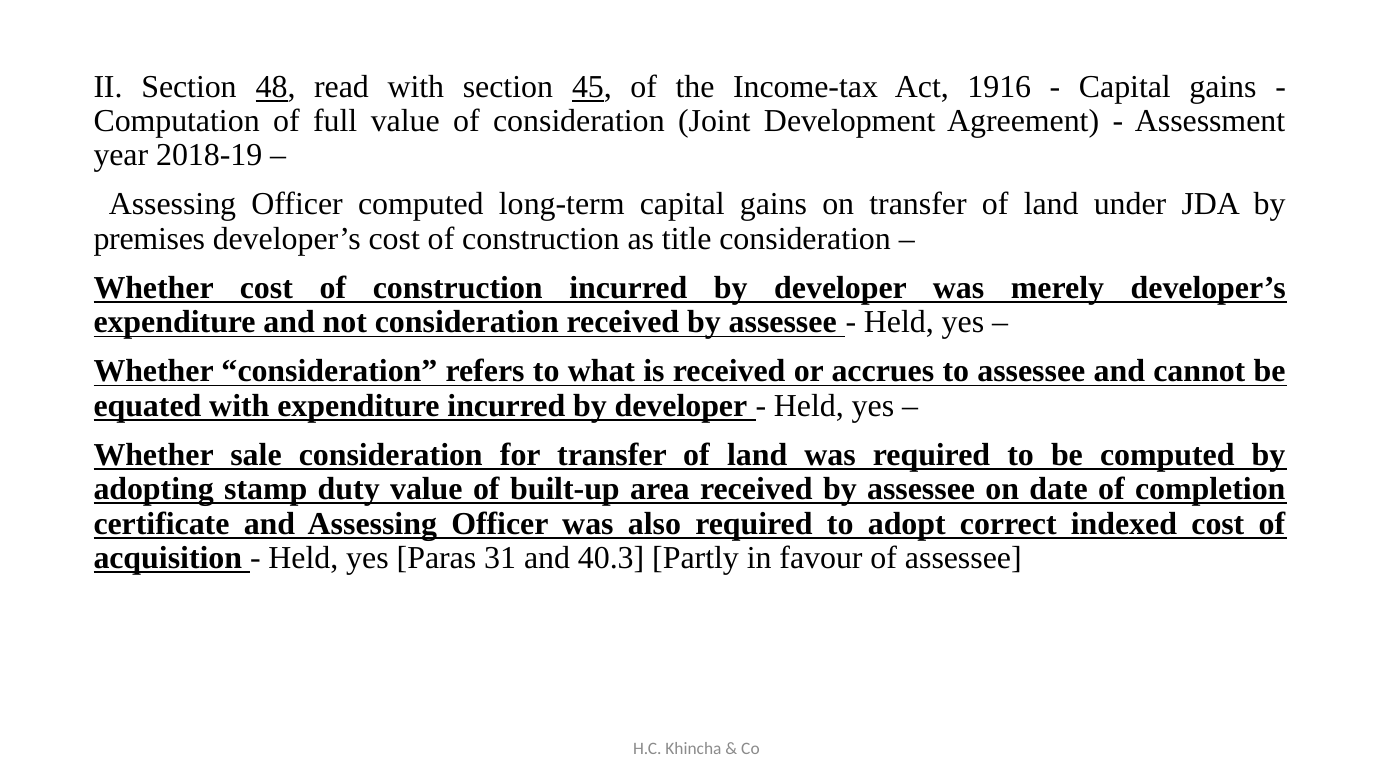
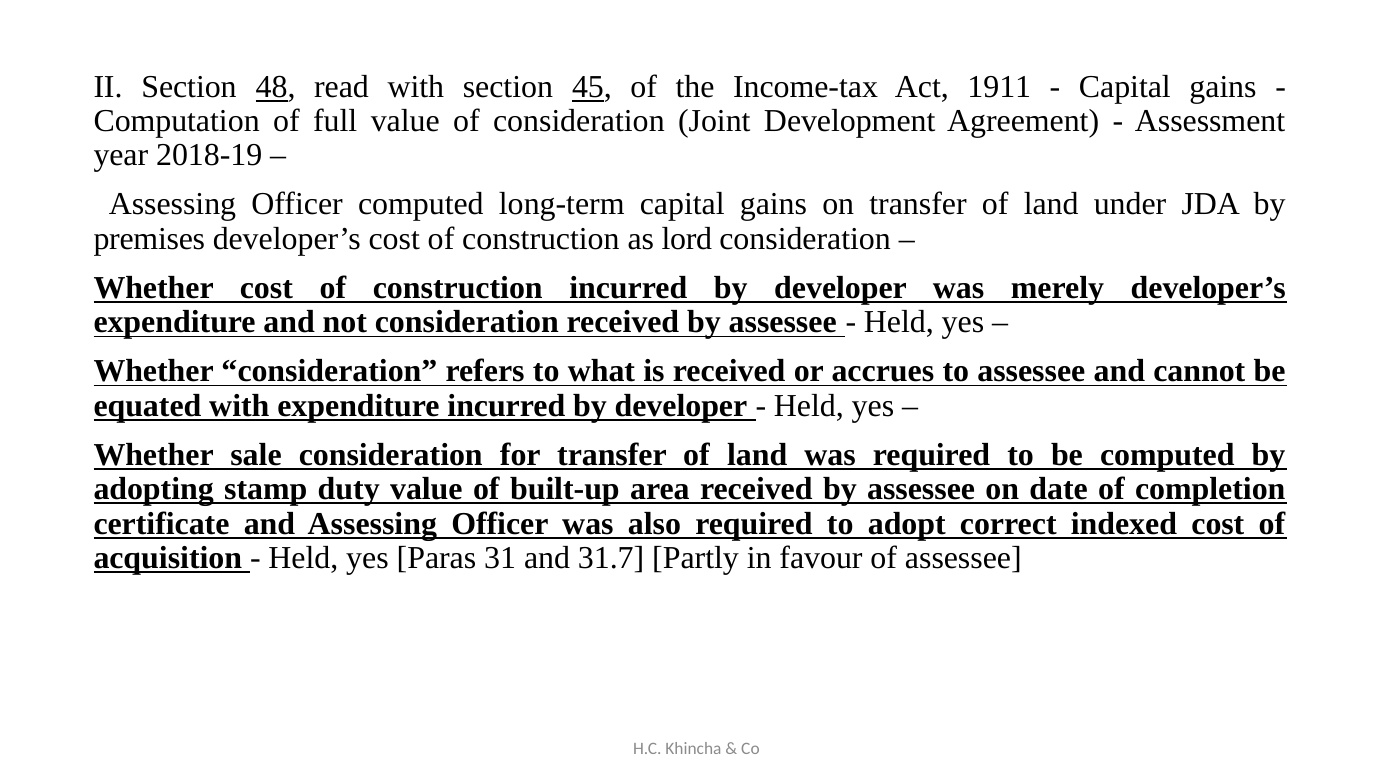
1916: 1916 -> 1911 (999, 86)
title: title -> lord (687, 239)
40.3: 40.3 -> 31.7 (611, 558)
